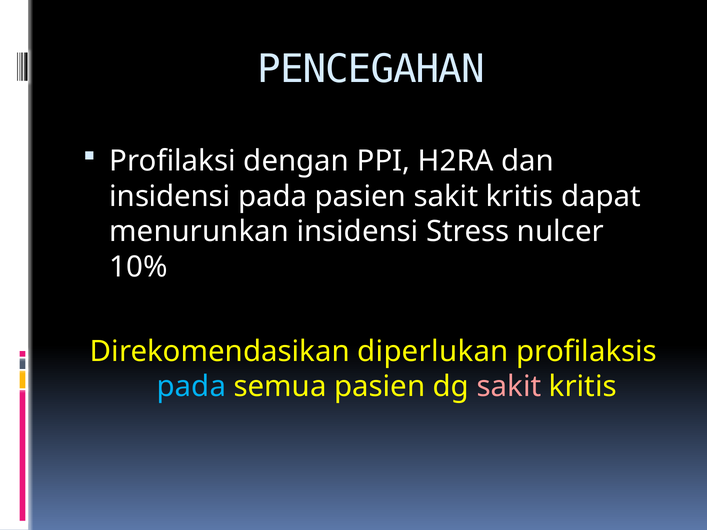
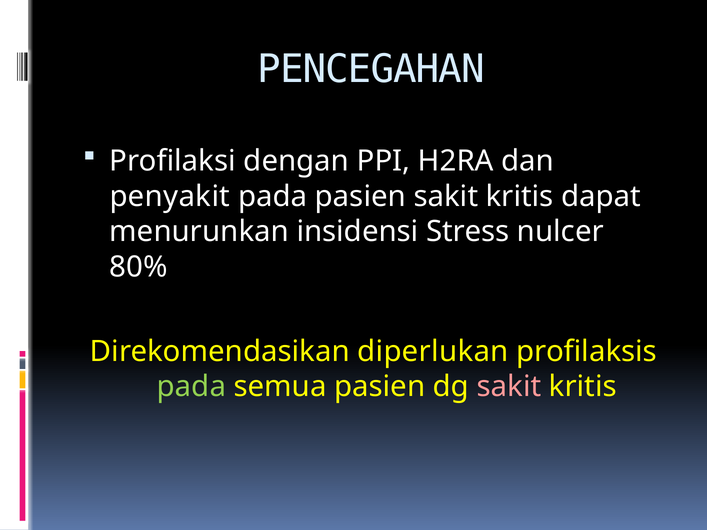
insidensi: insidensi -> penyakit (170, 196)
10%: 10% -> 80% (139, 267)
pada colour: light blue -> light green (191, 387)
